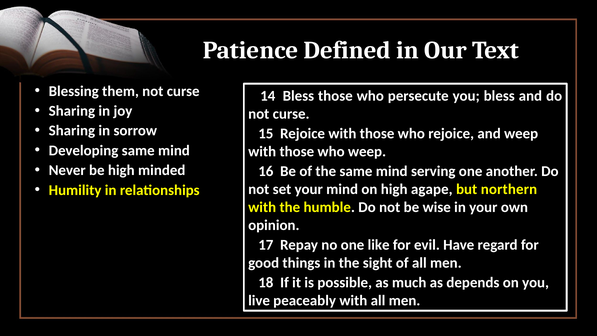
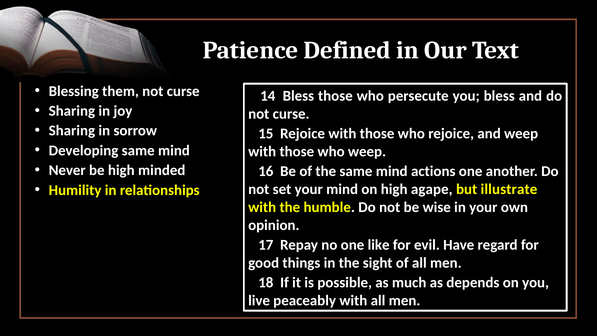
serving: serving -> actions (433, 171)
northern: northern -> illustrate (509, 189)
